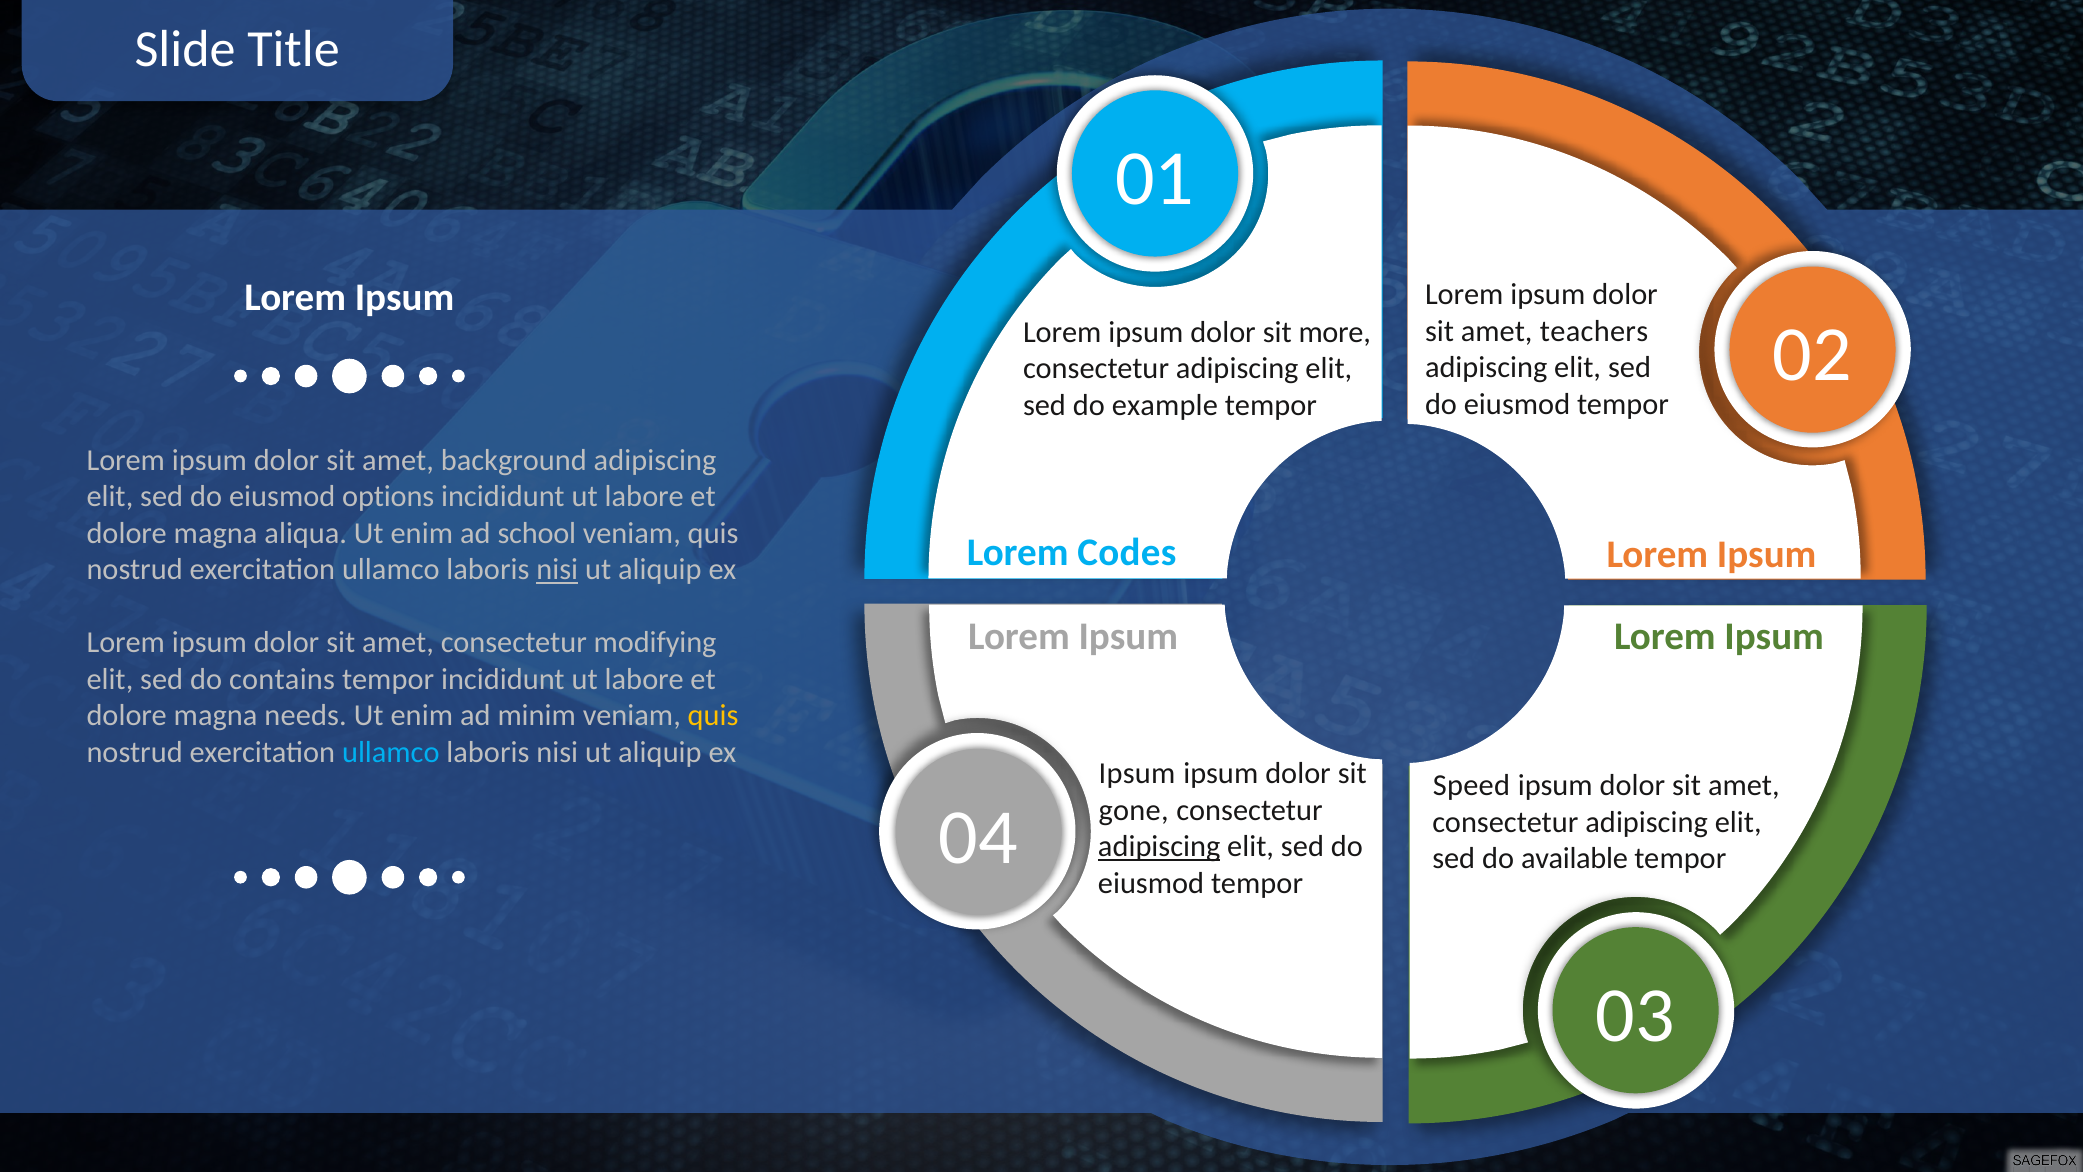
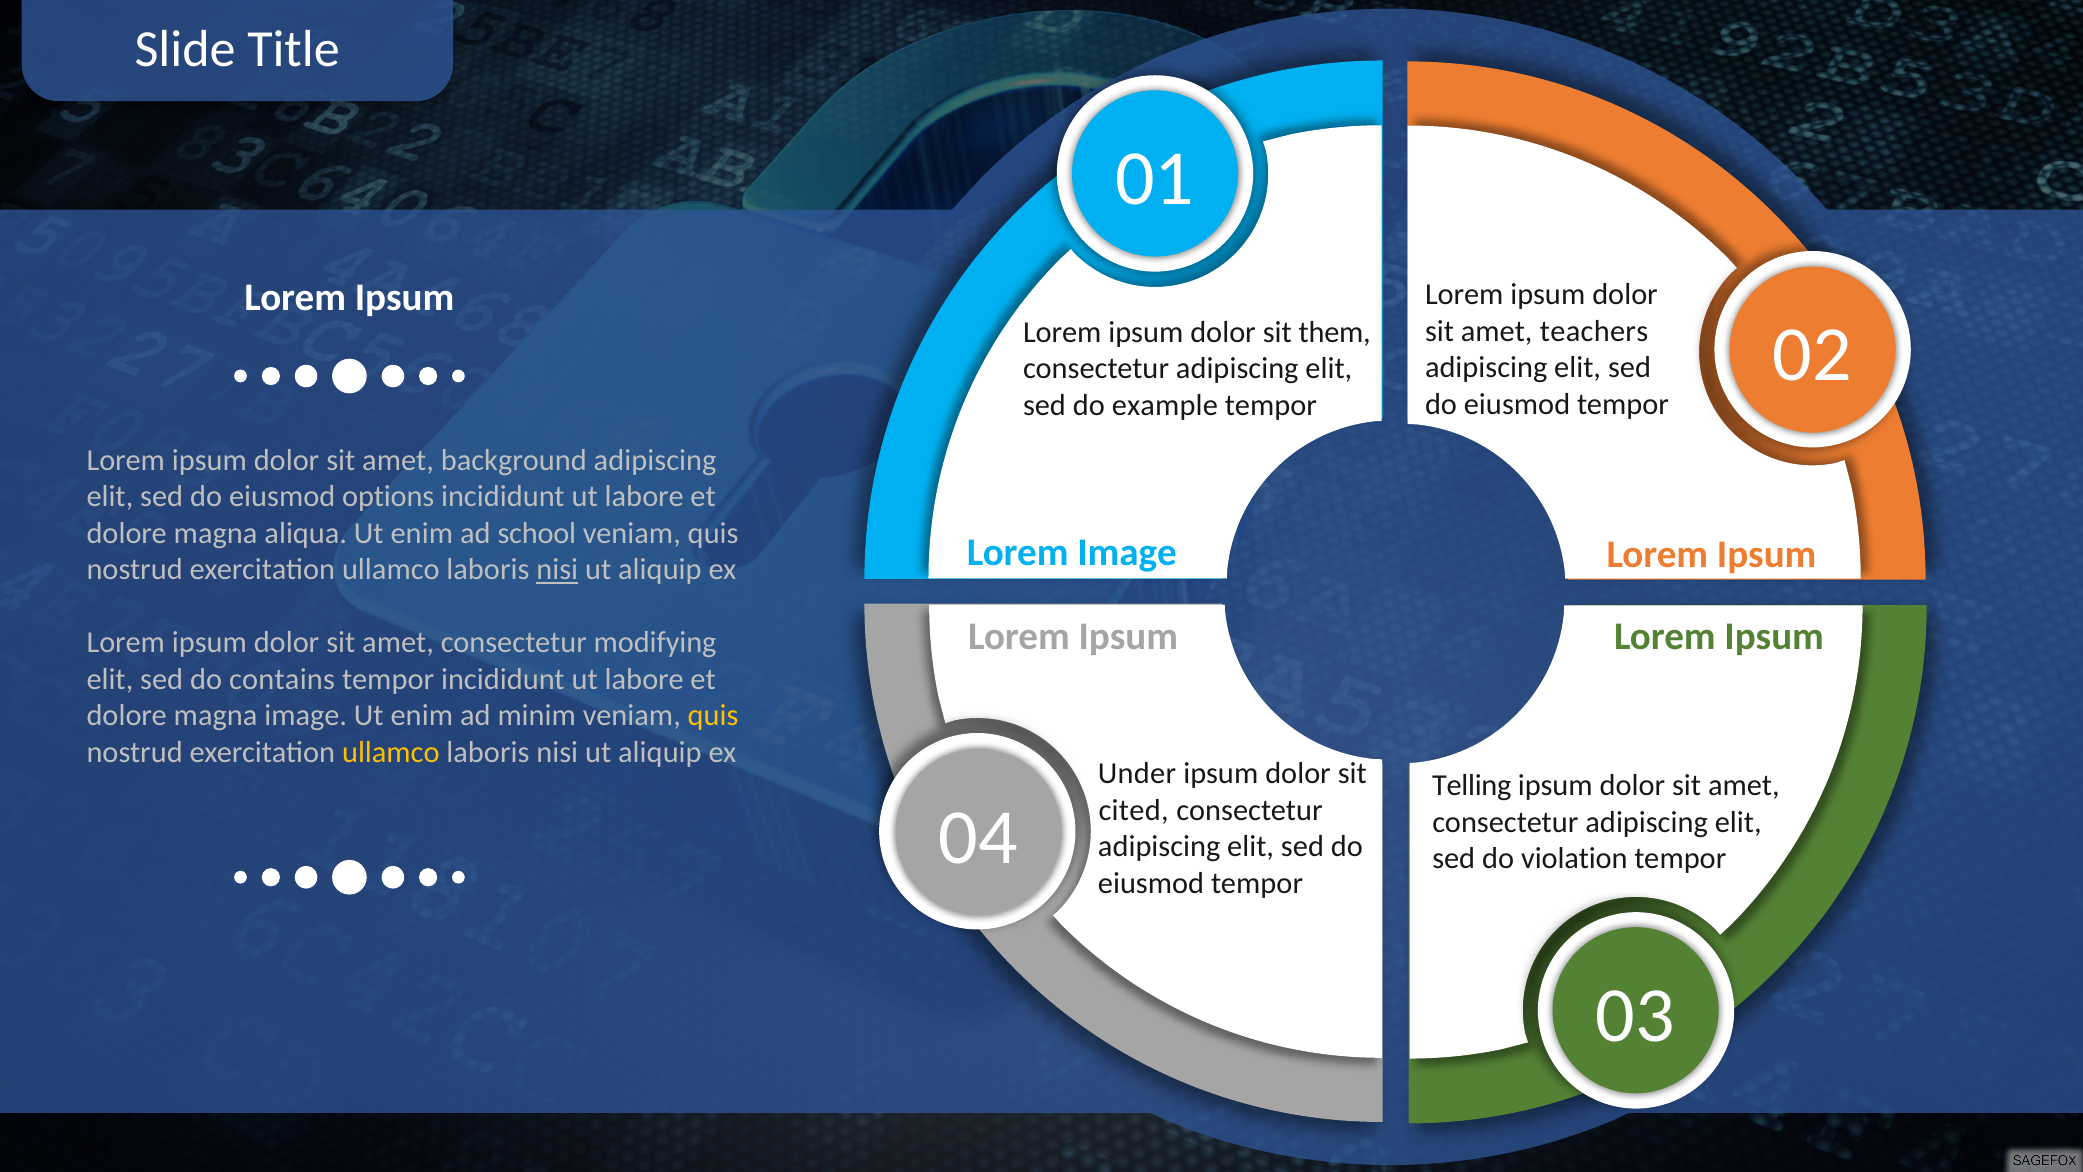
more: more -> them (1335, 332)
Lorem Codes: Codes -> Image (1127, 552)
magna needs: needs -> image (306, 715)
ullamco colour: light blue -> yellow (391, 752)
Ipsum: Ipsum -> Under (1137, 773)
Speed: Speed -> Telling (1472, 786)
gone: gone -> cited (1134, 810)
adipiscing underline: present -> none (1159, 846)
available: available -> violation (1574, 859)
